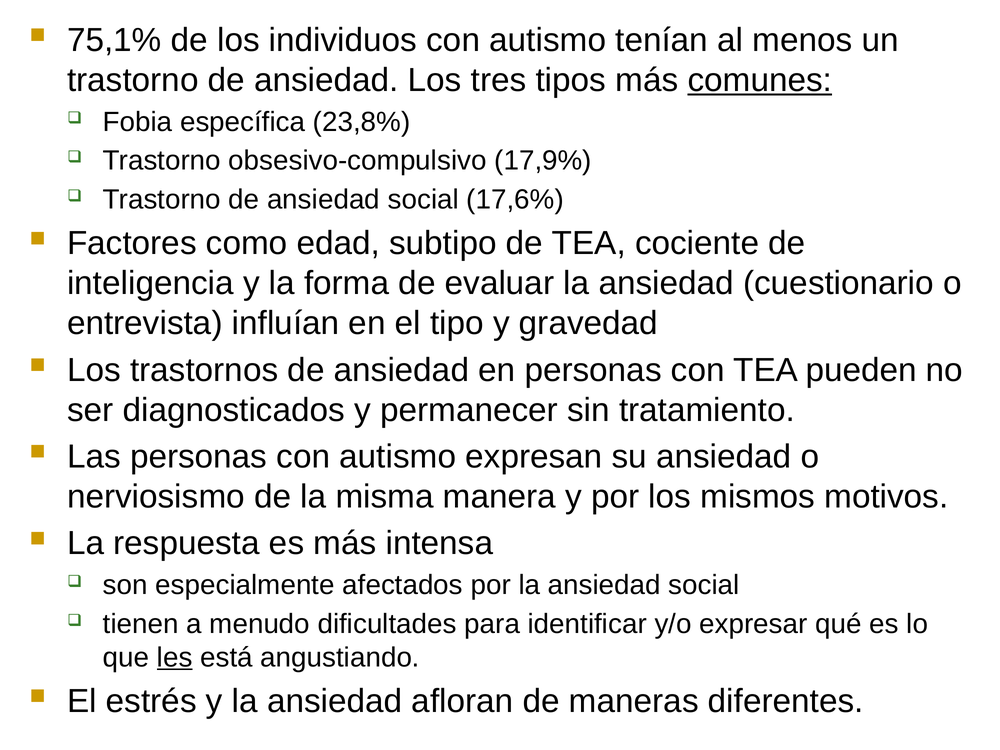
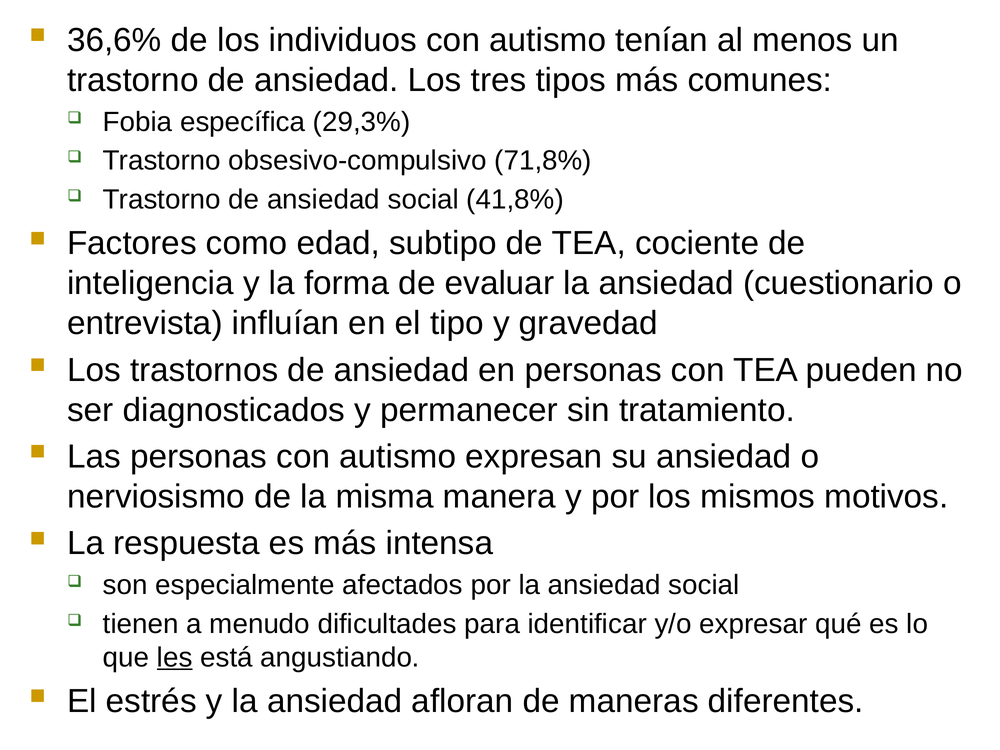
75,1%: 75,1% -> 36,6% (114, 40)
comunes underline: present -> none (760, 80)
23,8%: 23,8% -> 29,3% (362, 122)
17,9%: 17,9% -> 71,8% (543, 161)
17,6%: 17,6% -> 41,8% (515, 200)
